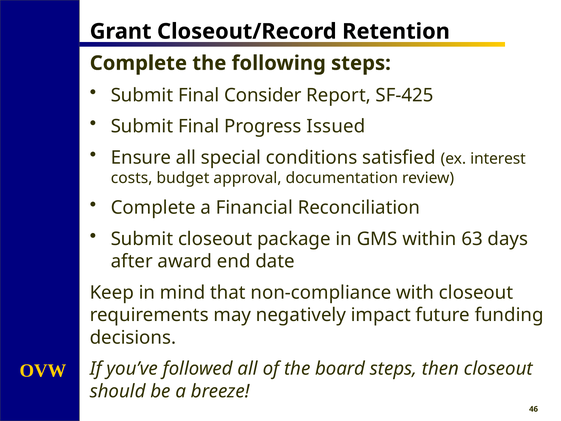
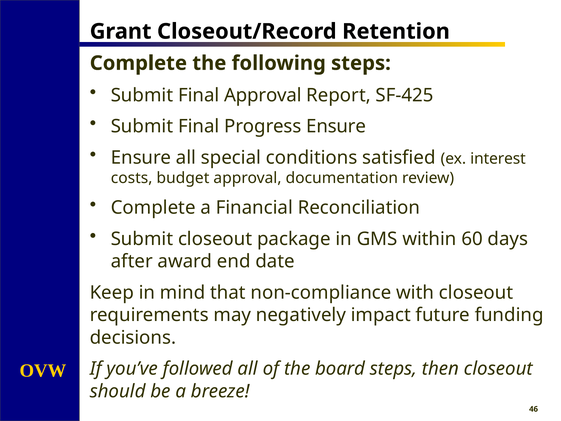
Final Consider: Consider -> Approval (263, 95)
Progress Issued: Issued -> Ensure (336, 126)
63: 63 -> 60 (472, 239)
